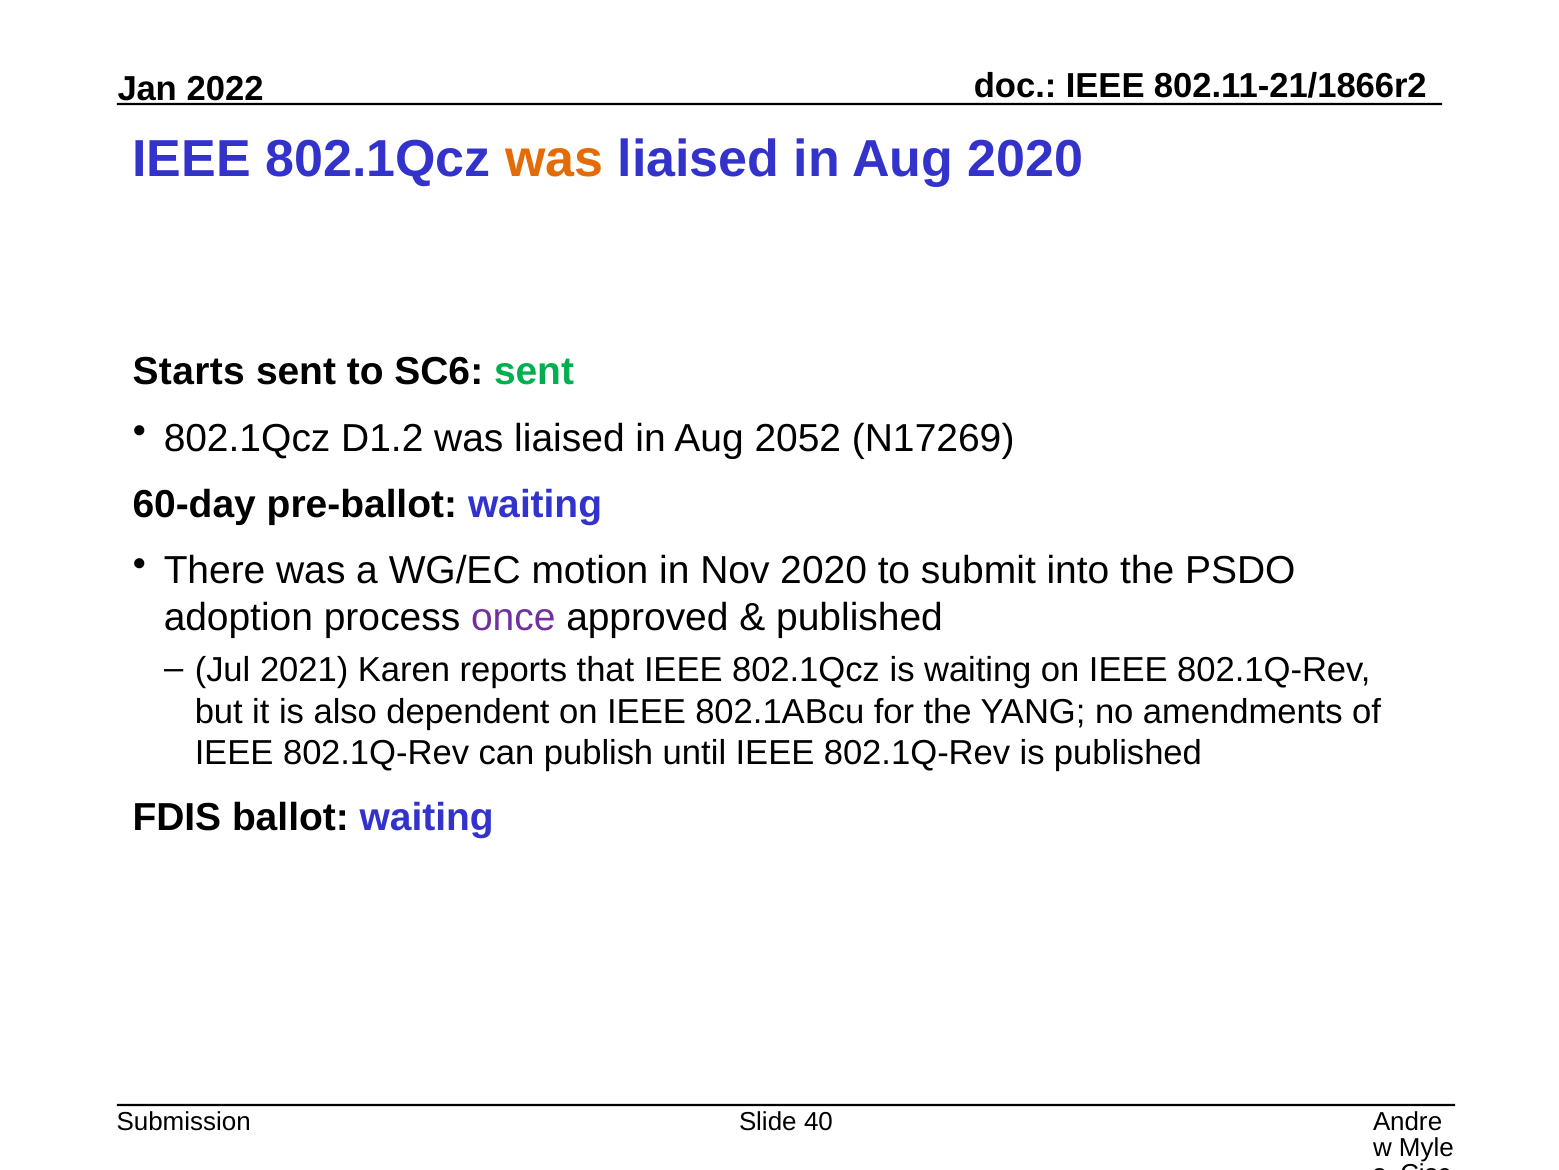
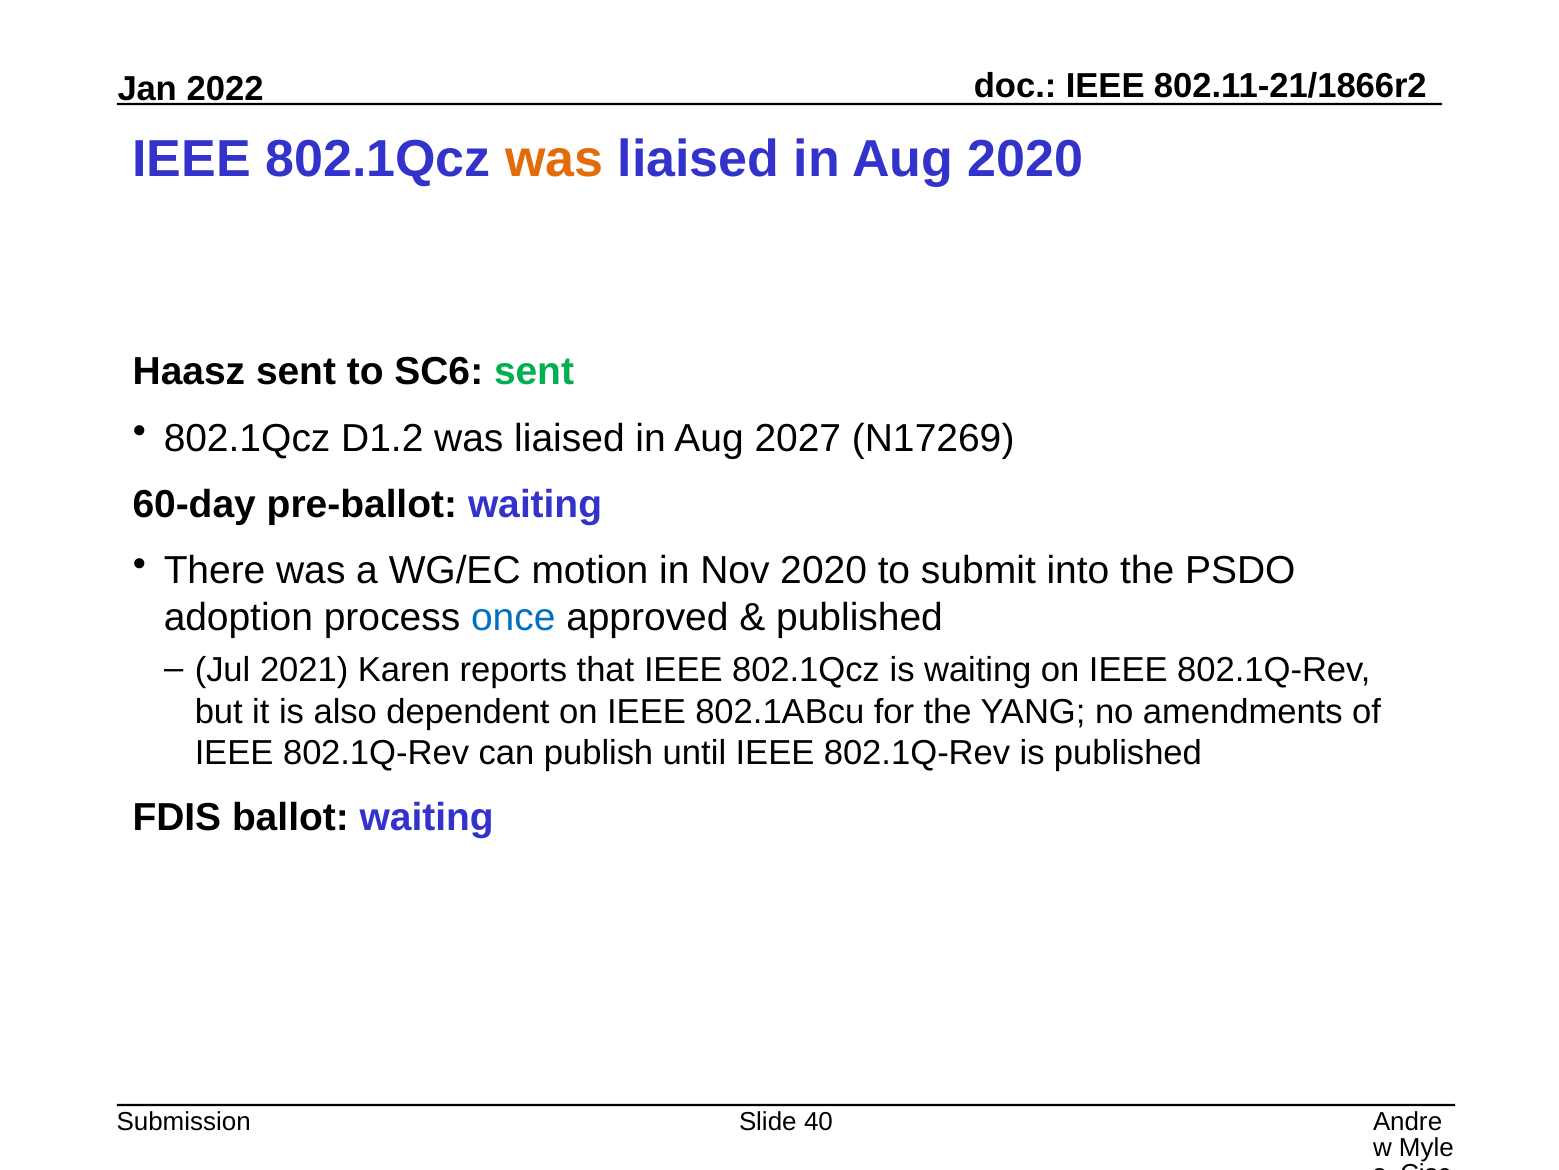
Starts: Starts -> Haasz (189, 372)
2052: 2052 -> 2027 (798, 438)
once colour: purple -> blue (513, 617)
